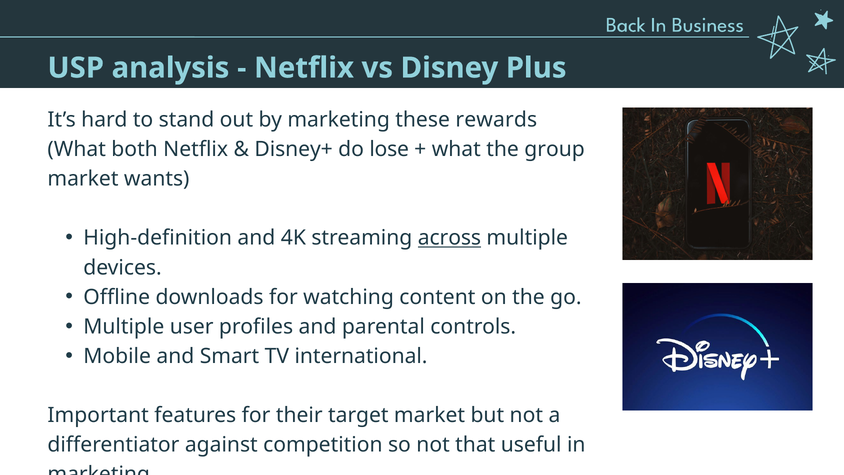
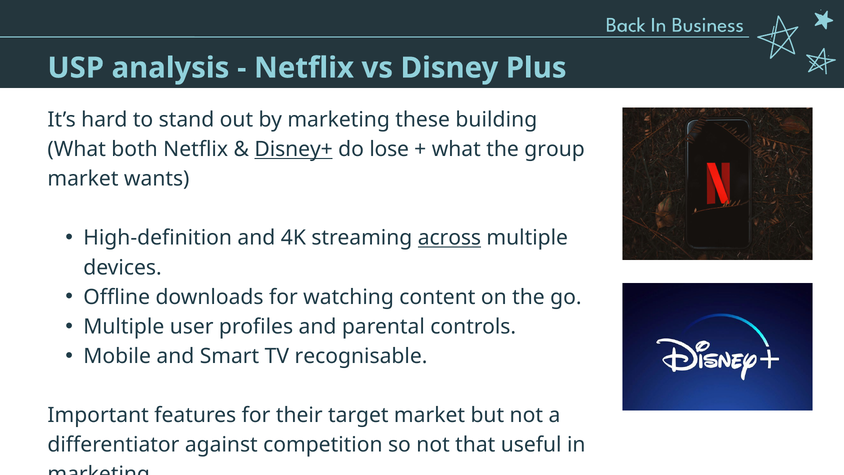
rewards: rewards -> building (496, 120)
Disney+ underline: none -> present (294, 149)
international: international -> recognisable (361, 356)
